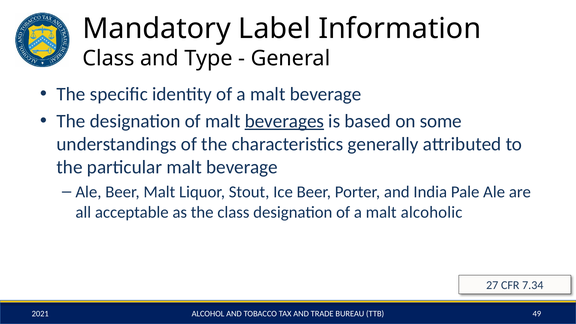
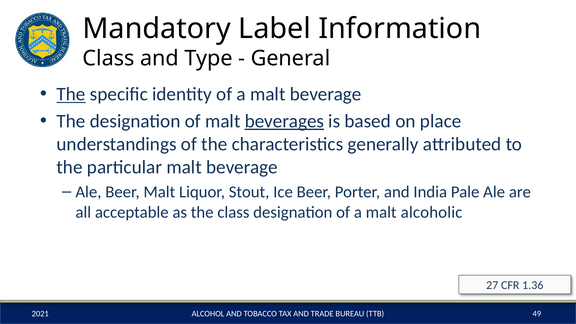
The underline: none -> present (71, 94)
some: some -> place (441, 121)
7.34: 7.34 -> 1.36 (533, 285)
